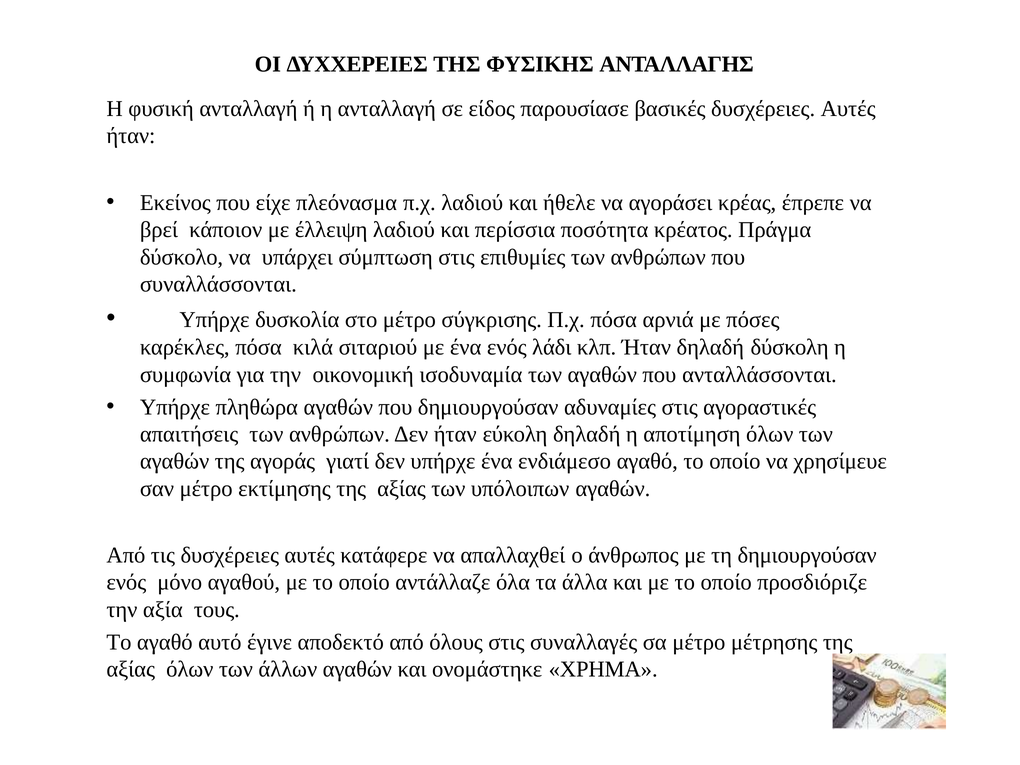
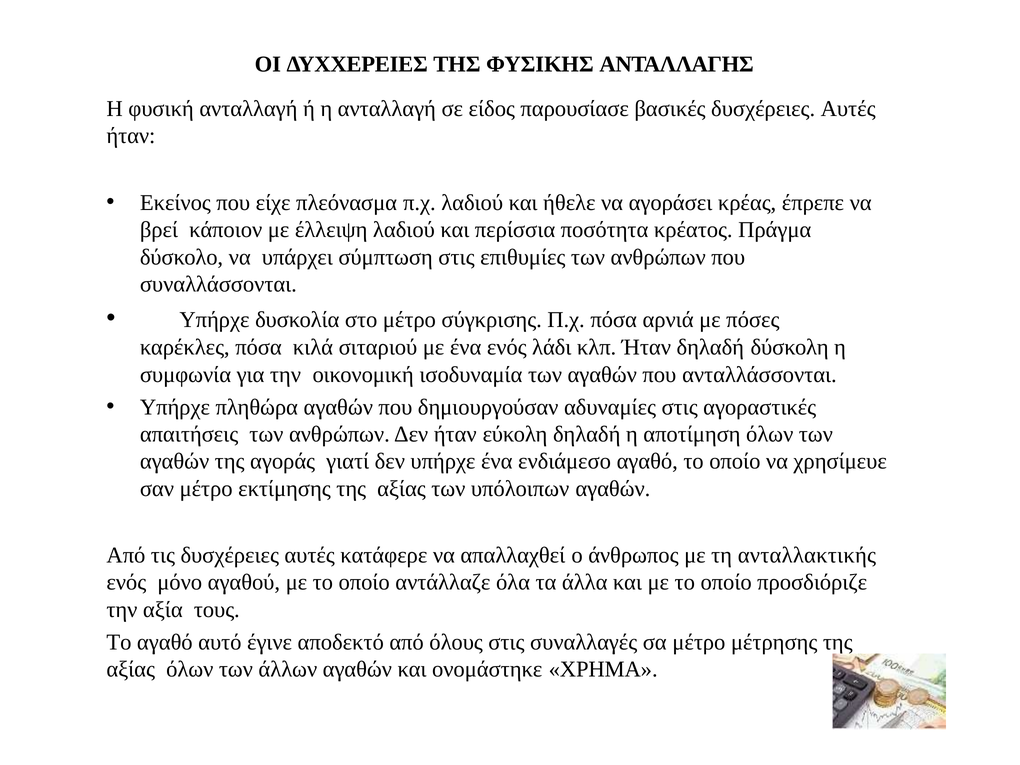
τη δημιουργούσαν: δημιουργούσαν -> ανταλλακτικής (807, 555)
